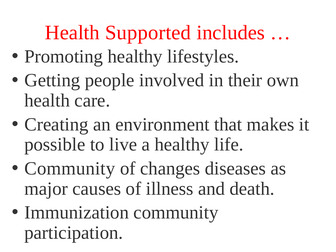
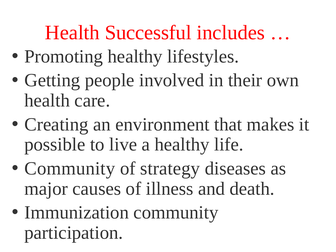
Supported: Supported -> Successful (148, 33)
changes: changes -> strategy (170, 168)
